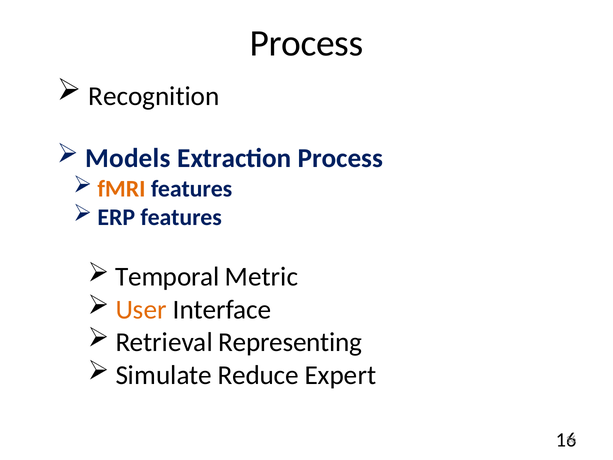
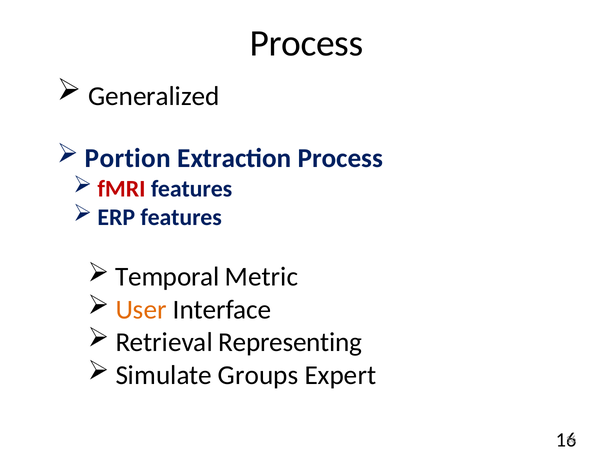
Recognition: Recognition -> Generalized (154, 96)
Models: Models -> Portion (128, 158)
fMRI colour: orange -> red (121, 189)
Reduce: Reduce -> Groups (258, 375)
